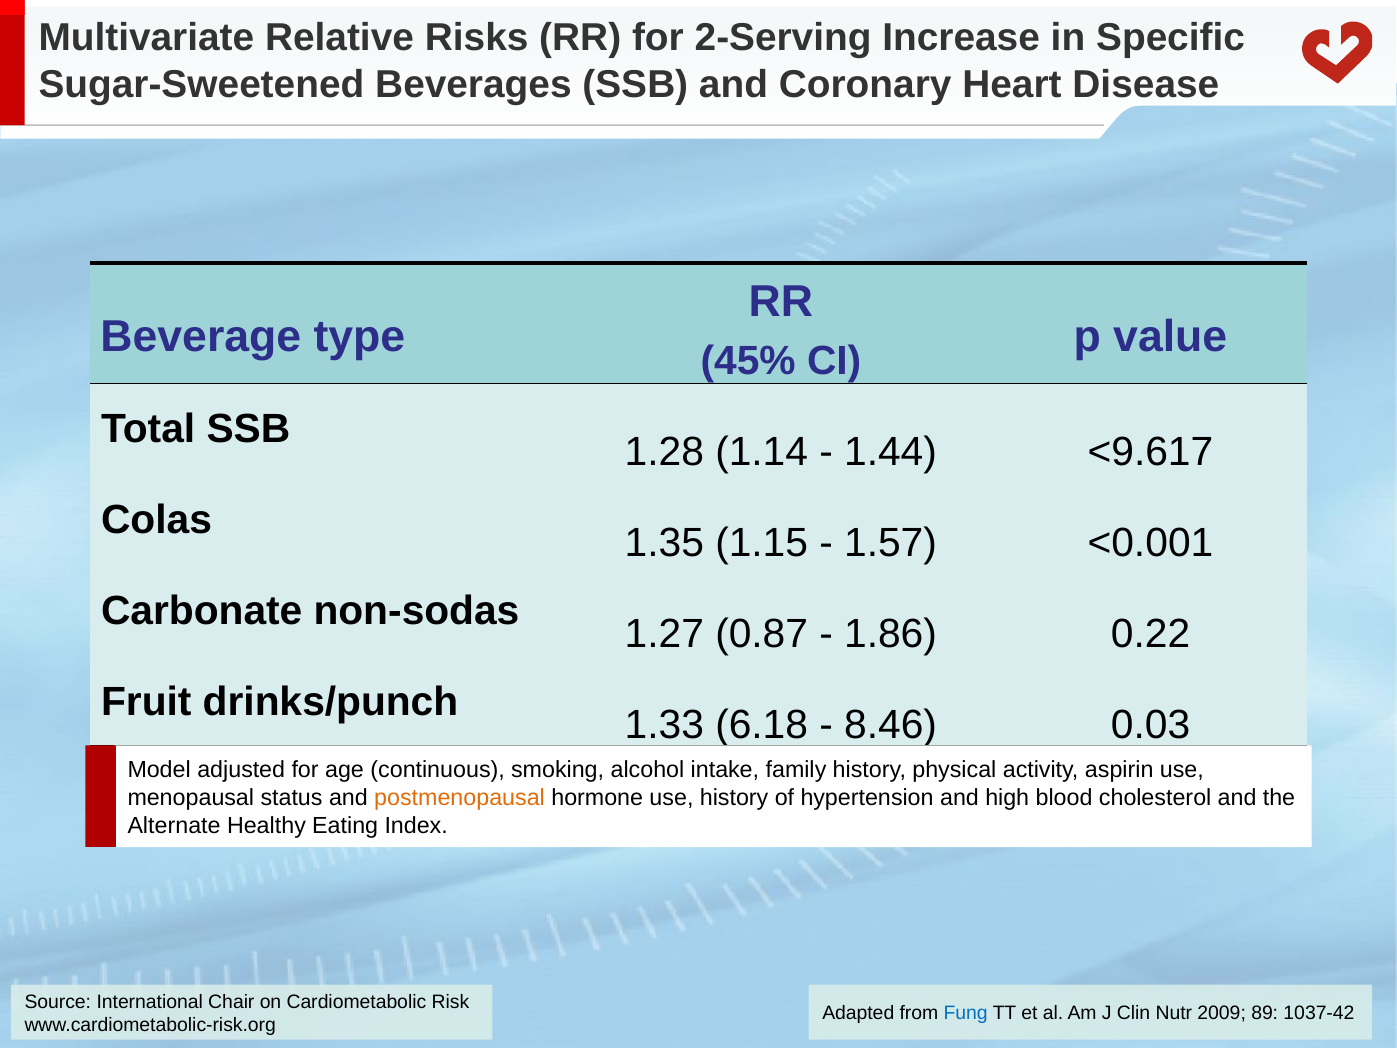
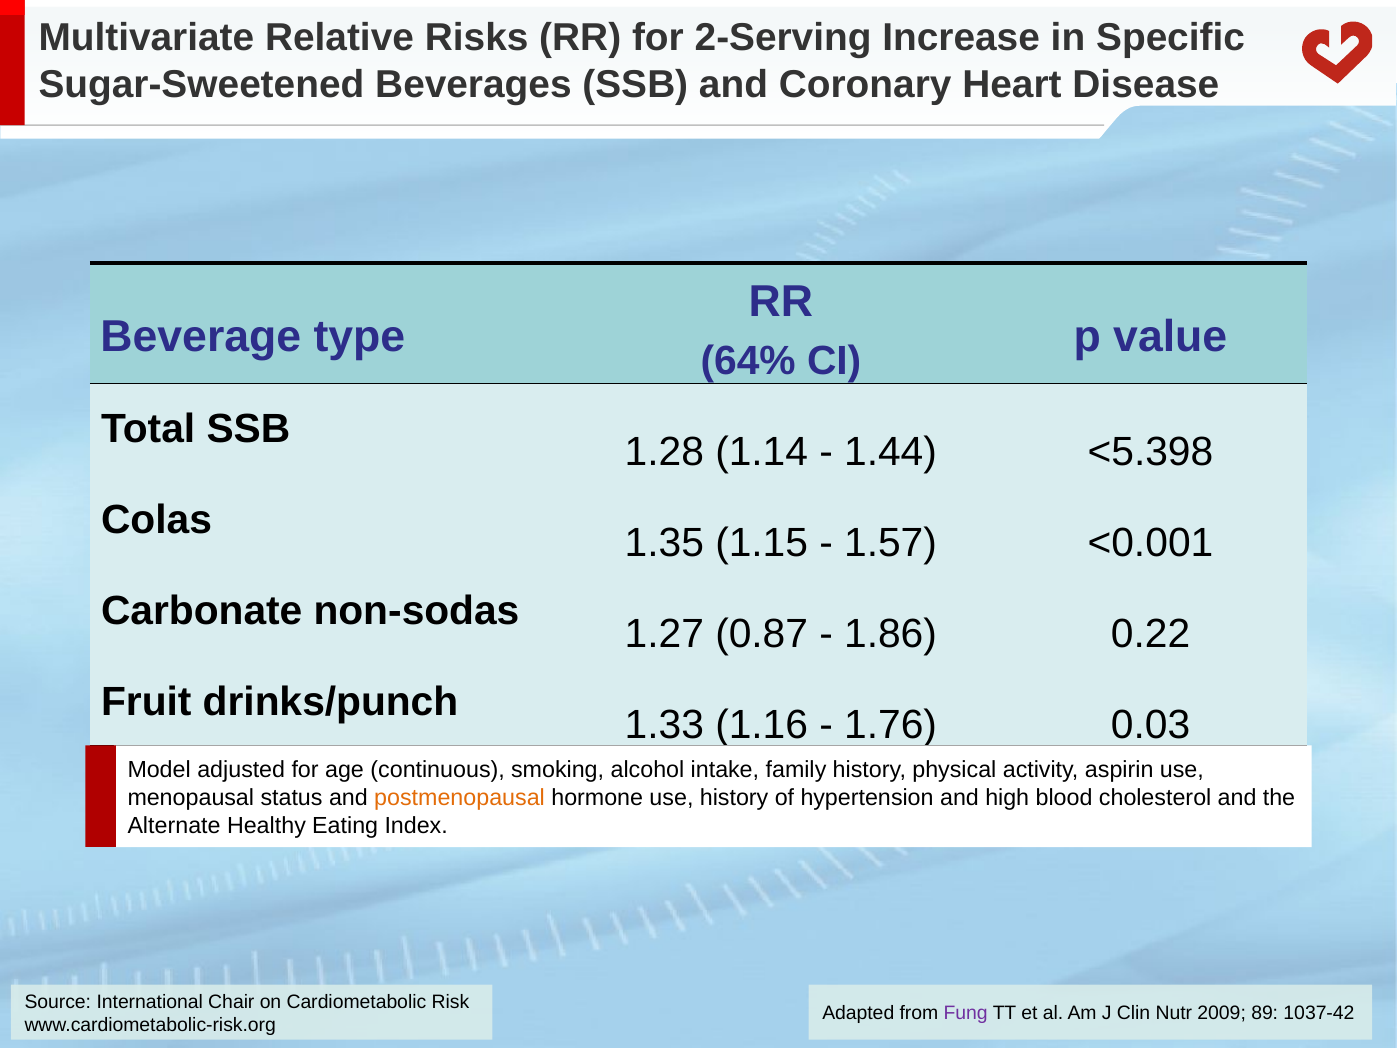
45%: 45% -> 64% (748, 361)
<9.617: <9.617 -> <5.398 (1150, 452)
6.18: 6.18 -> 1.16 (762, 725)
8.46: 8.46 -> 1.76 (891, 725)
Fung colour: blue -> purple (966, 1013)
